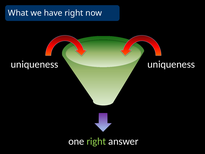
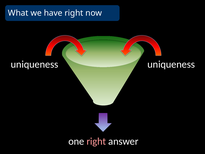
right colour: light green -> pink (96, 141)
